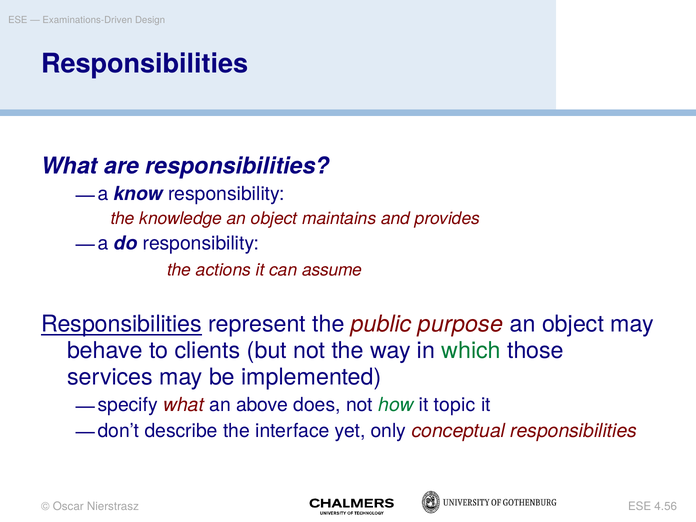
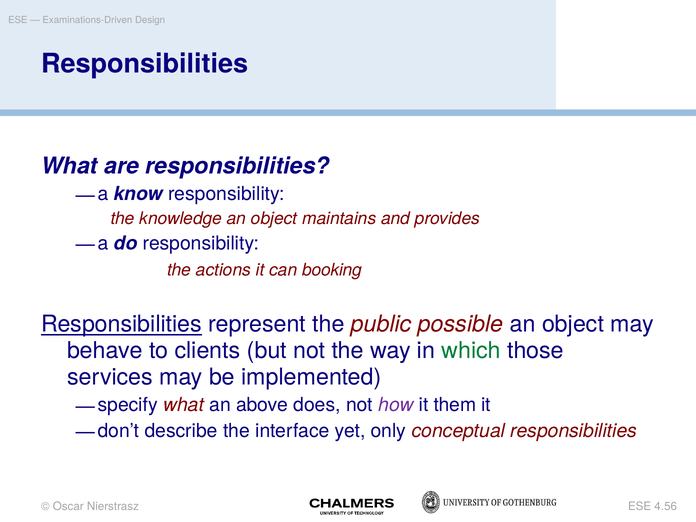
assume: assume -> booking (332, 270)
purpose: purpose -> possible (461, 324)
how colour: green -> purple (396, 405)
topic: topic -> them (455, 405)
